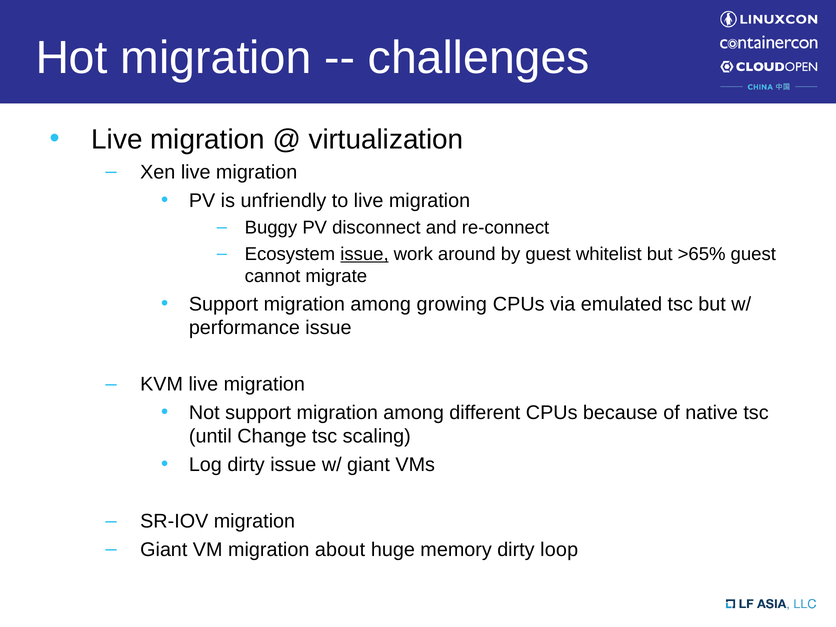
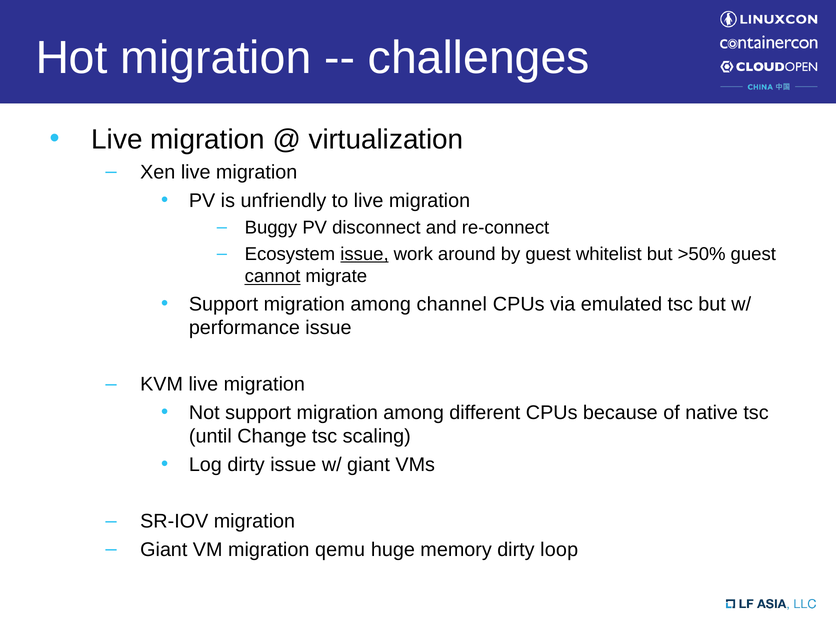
>65%: >65% -> >50% (702, 254)
cannot underline: none -> present (273, 276)
growing: growing -> channel (452, 304)
about: about -> qemu (340, 550)
